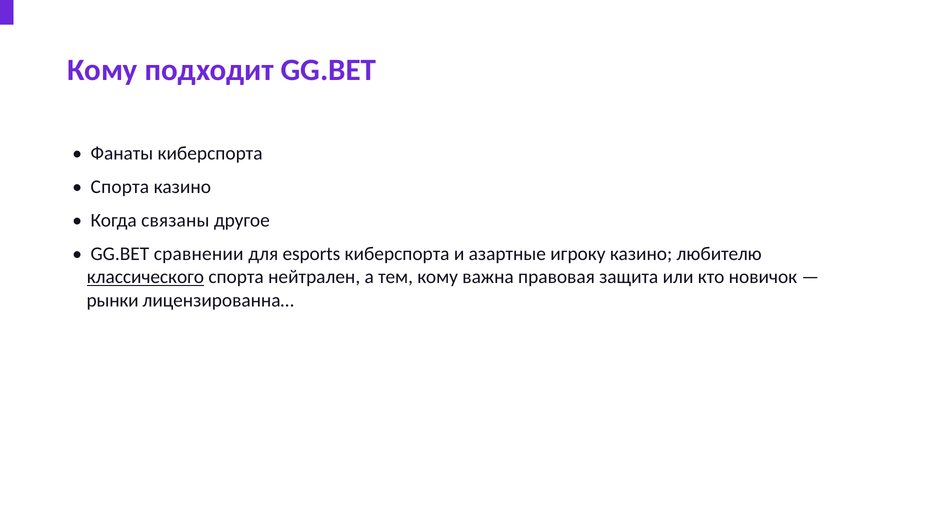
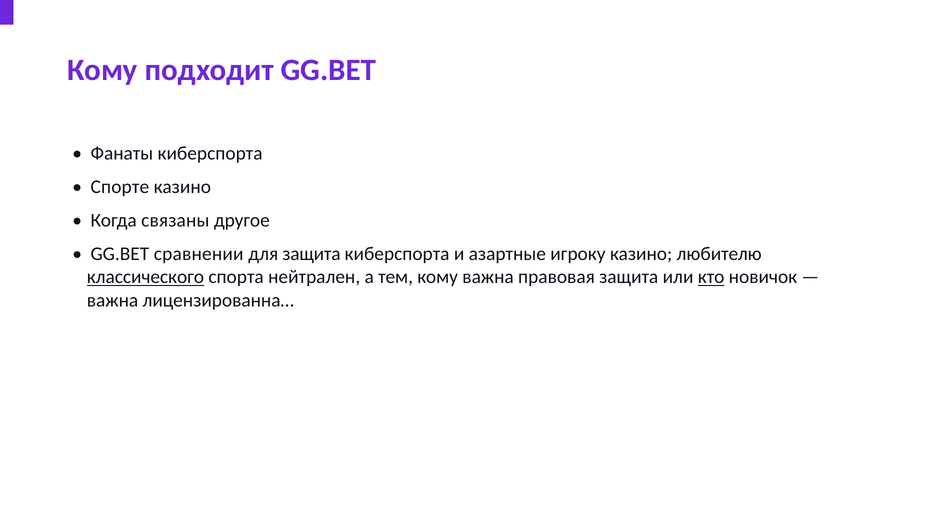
Спорта: Спорта -> Спорте (120, 187)
для esports: esports -> защита (311, 254)
кто underline: none -> present (711, 277)
рынки: рынки -> важна (113, 300)
